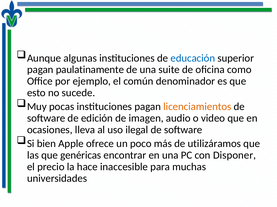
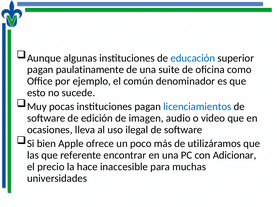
licenciamientos colour: orange -> blue (197, 107)
genéricas: genéricas -> referente (81, 156)
Disponer: Disponer -> Adicionar (235, 156)
